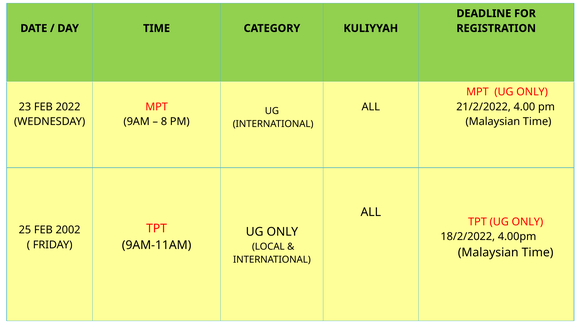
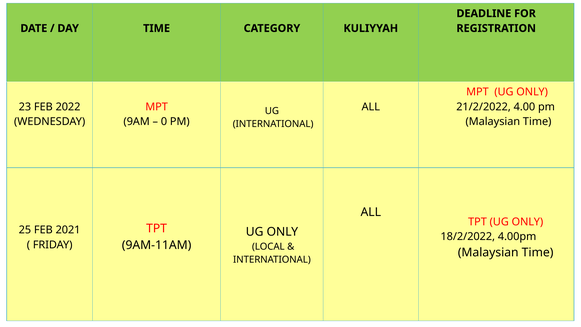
8: 8 -> 0 (164, 122)
2002: 2002 -> 2021 (68, 230)
